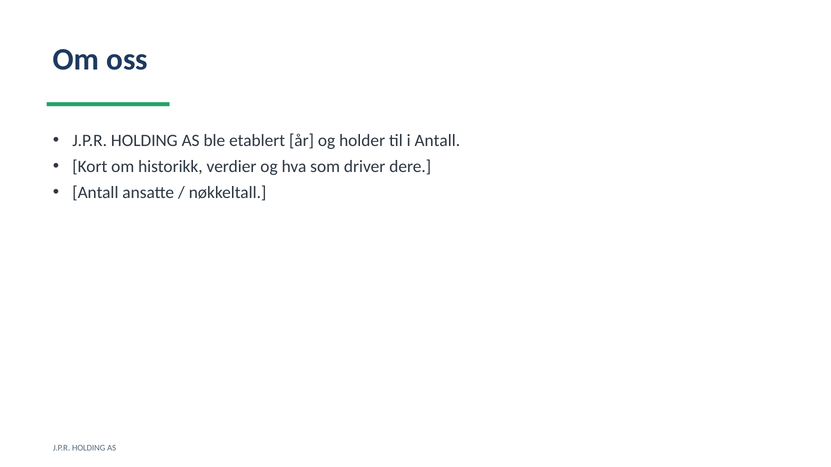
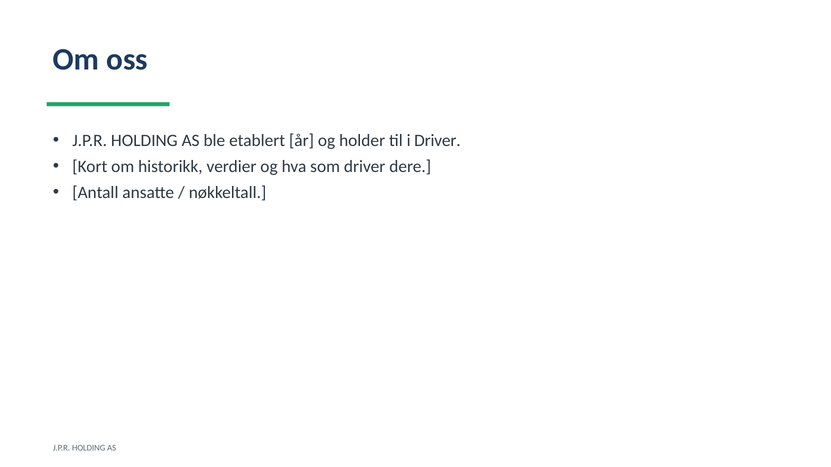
i Antall: Antall -> Driver (437, 141)
